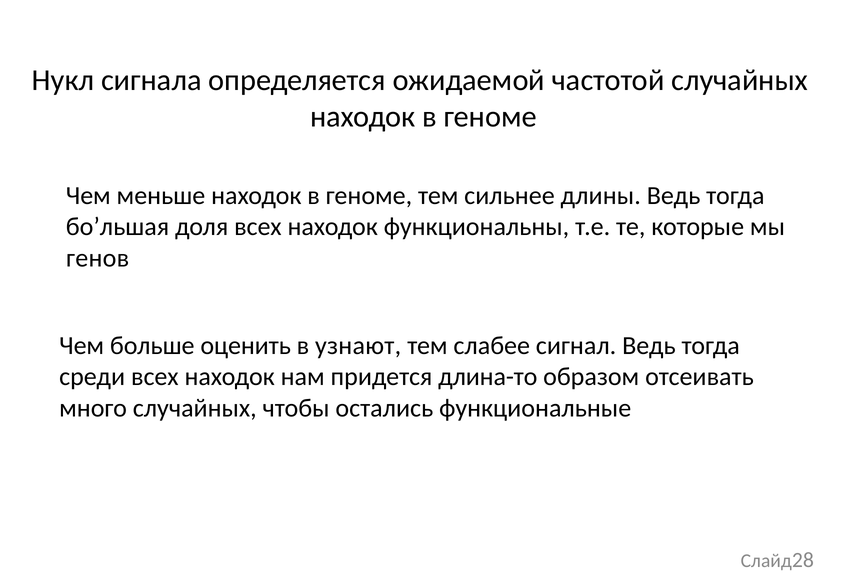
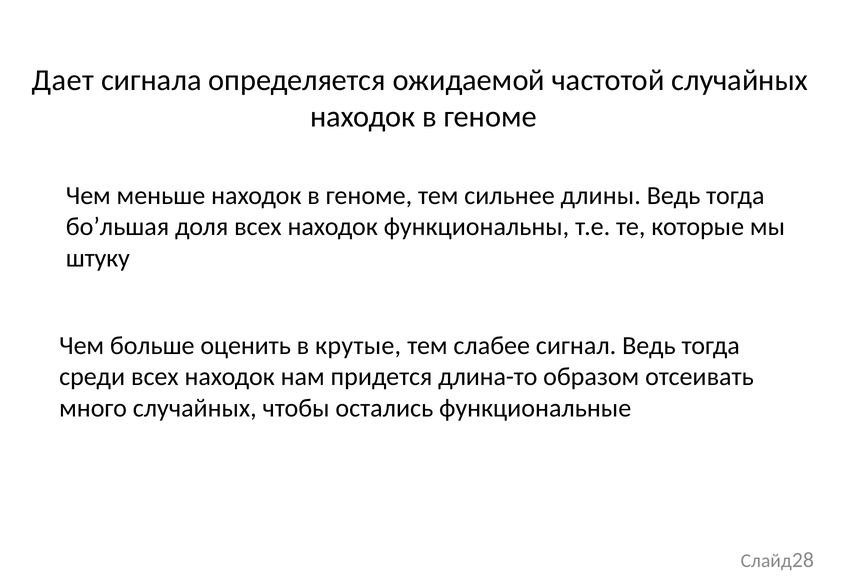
Нукл: Нукл -> Дает (63, 80)
генов: генов -> штуку (98, 258)
узнают: узнают -> крутые (358, 346)
